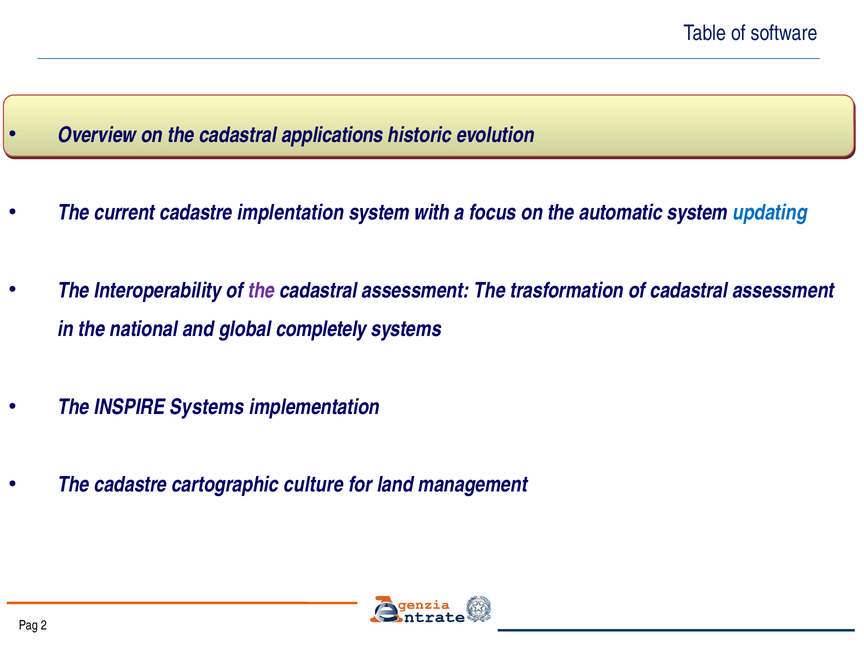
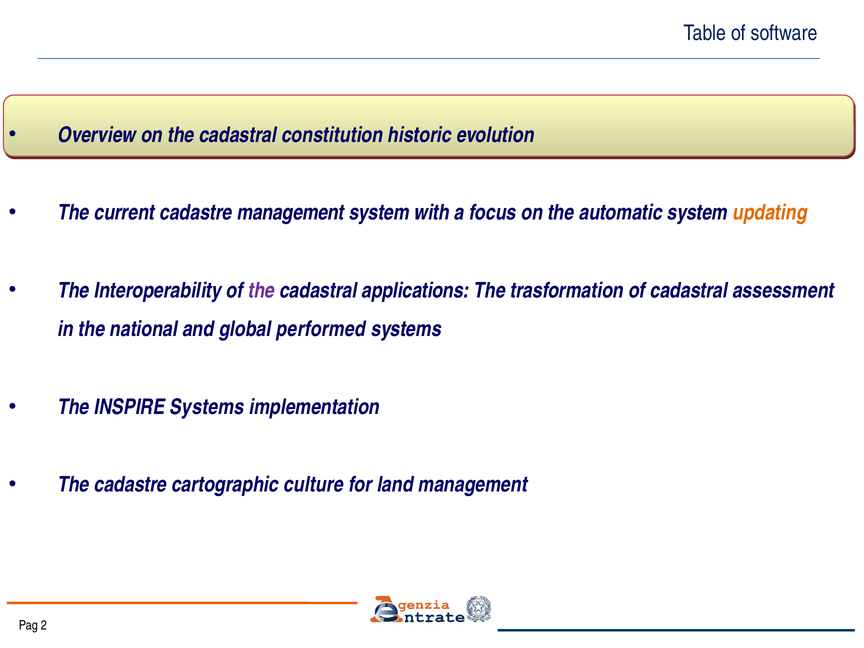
applications: applications -> constitution (332, 135)
cadastre implentation: implentation -> management (291, 213)
updating colour: blue -> orange (770, 213)
assessment: assessment -> applications (416, 290)
completely: completely -> performed (321, 329)
